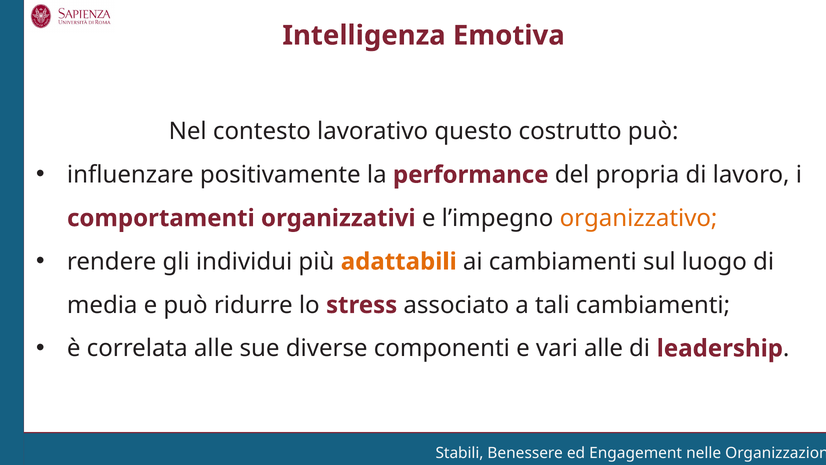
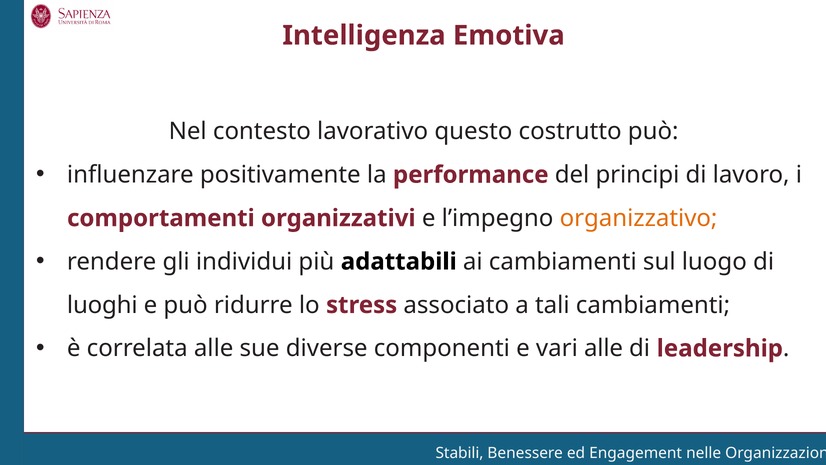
propria: propria -> principi (637, 175)
adattabili colour: orange -> black (399, 261)
media: media -> luoghi (102, 305)
